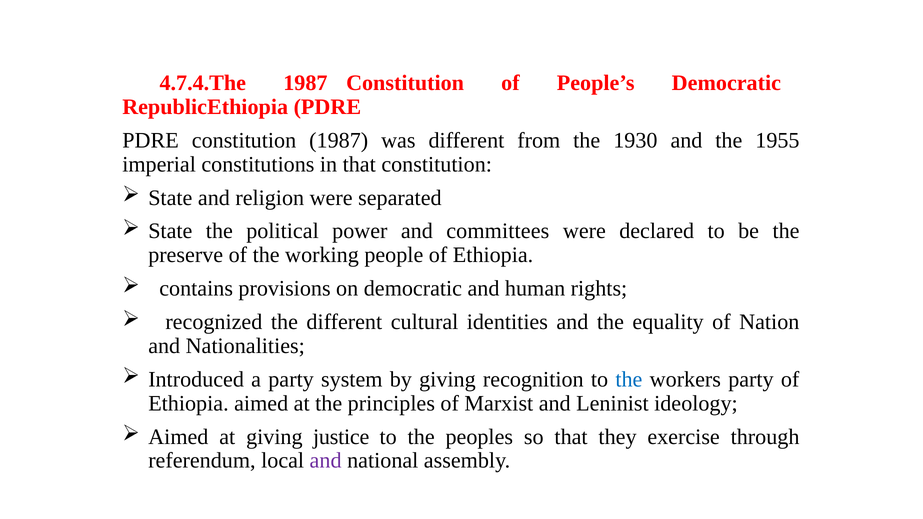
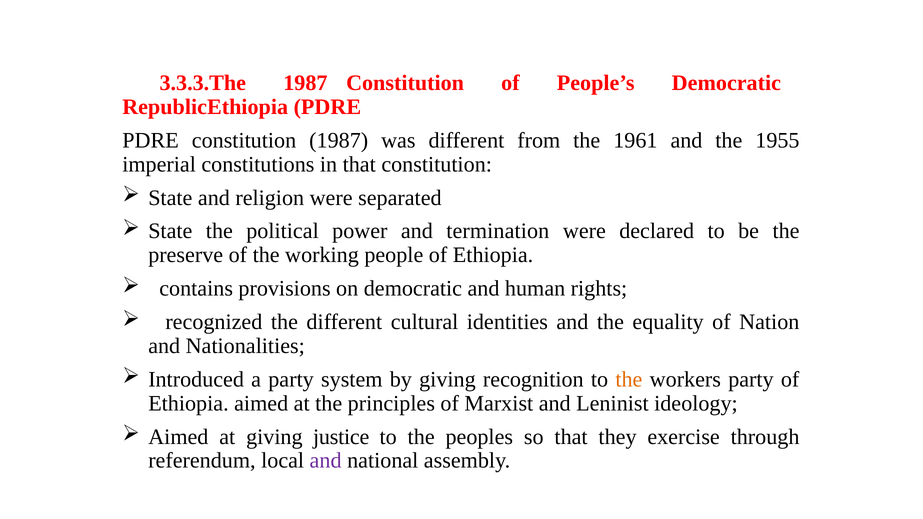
4.7.4.The: 4.7.4.The -> 3.3.3.The (203, 83)
1930: 1930 -> 1961 (635, 140)
committees: committees -> termination (498, 231)
the colour: blue -> orange (629, 380)
